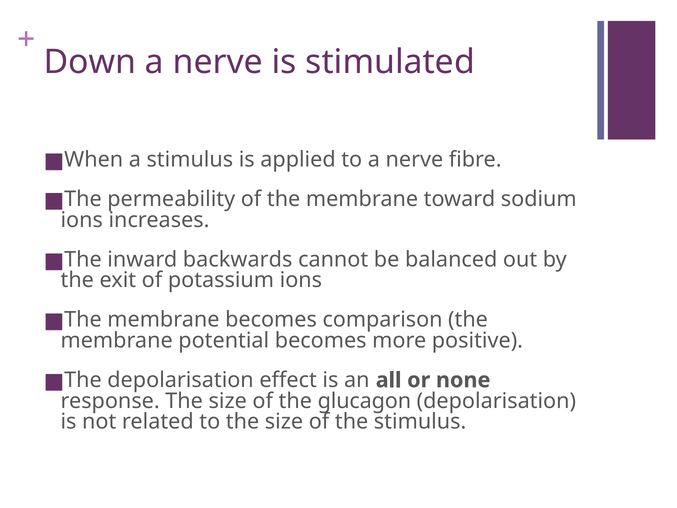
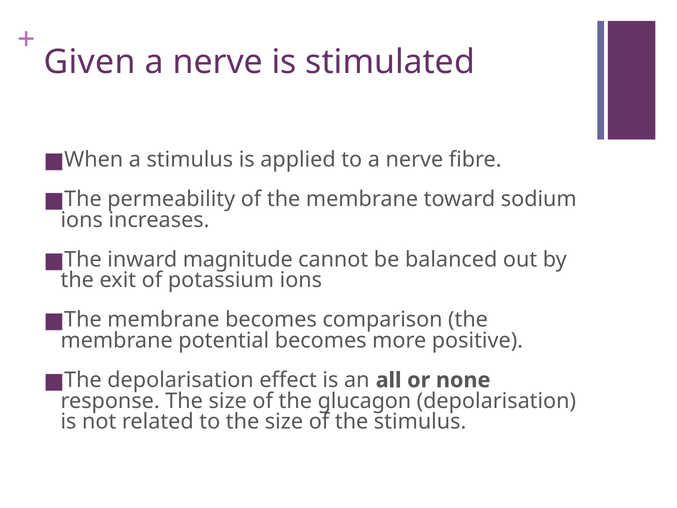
Down: Down -> Given (90, 62)
backwards: backwards -> magnitude (238, 259)
